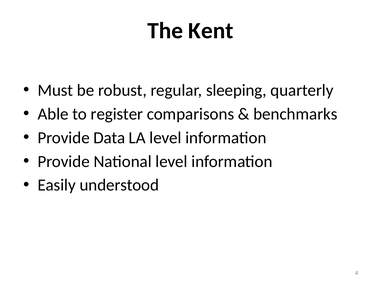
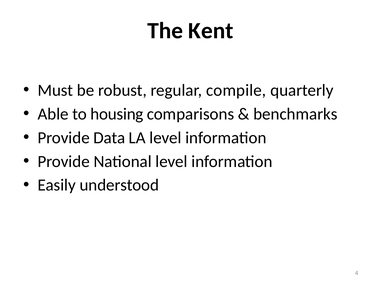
sleeping: sleeping -> compile (236, 90)
register: register -> housing (117, 114)
